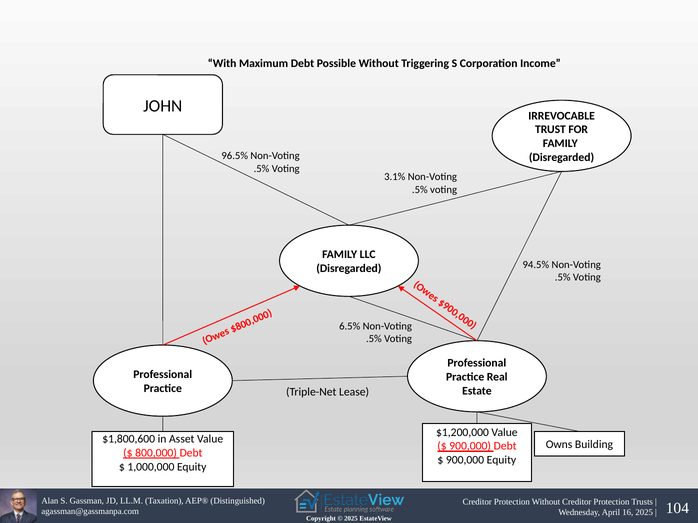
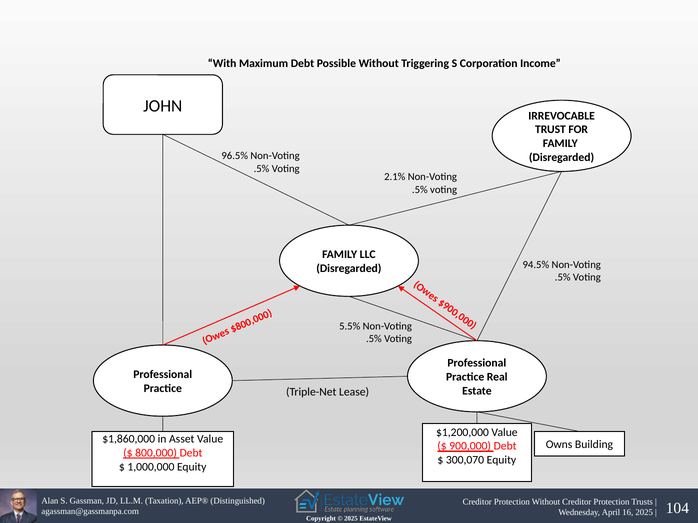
3.1%: 3.1% -> 2.1% (395, 177)
6.5%: 6.5% -> 5.5% (350, 326)
$1,800,600: $1,800,600 -> $1,860,000 (129, 439)
900,000: 900,000 -> 300,070 (465, 461)
